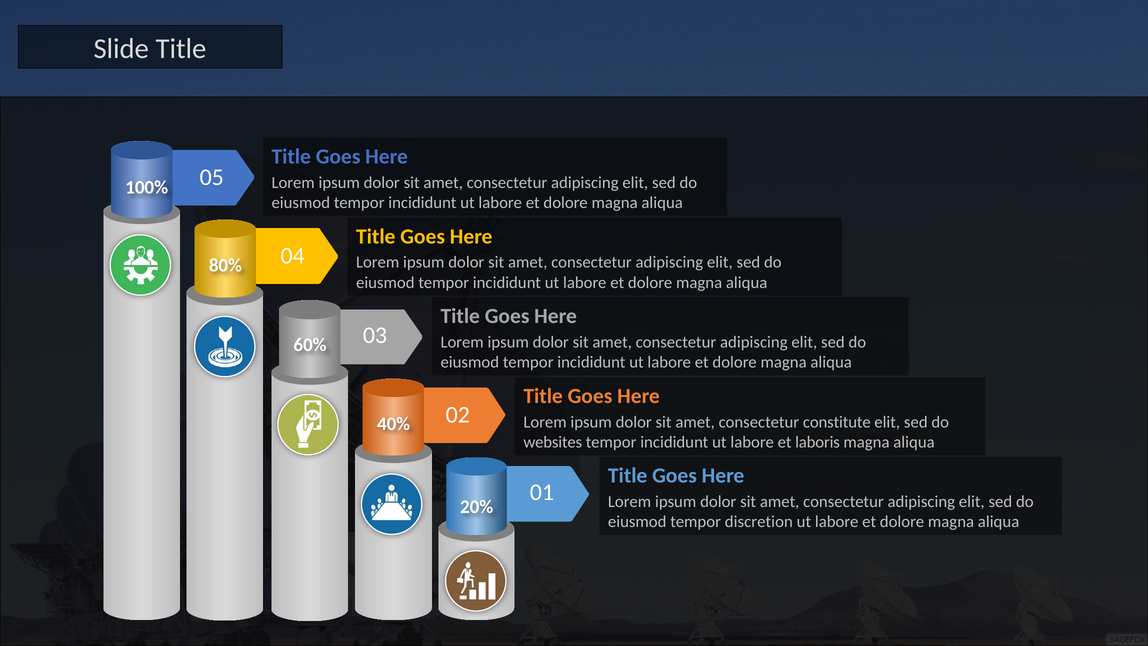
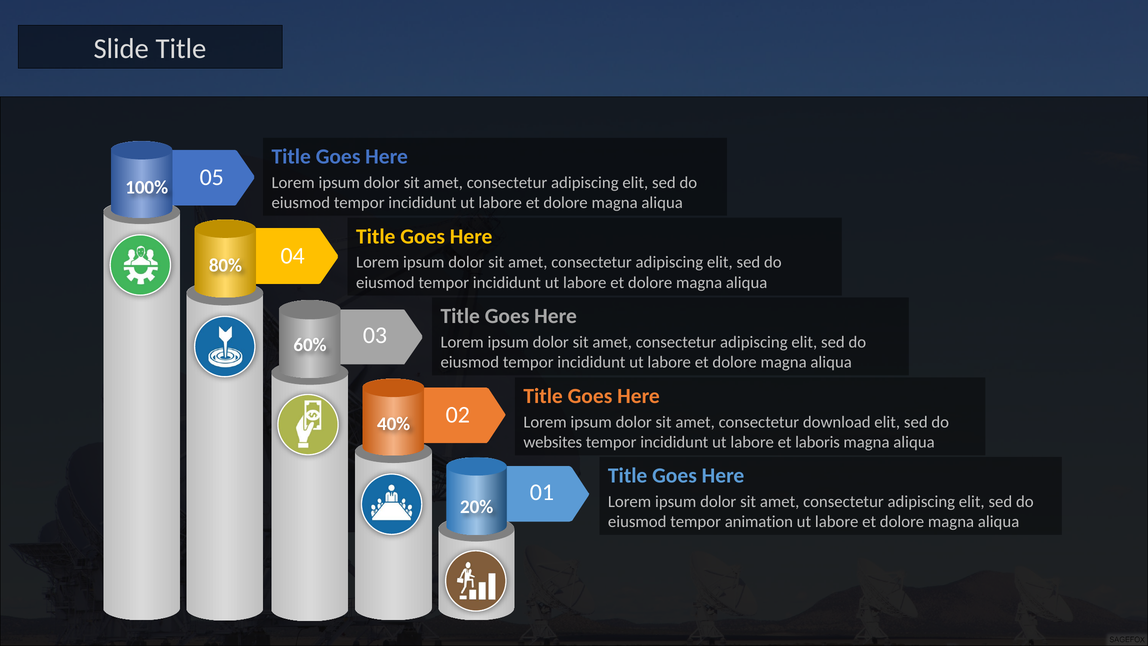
constitute: constitute -> download (837, 422)
discretion: discretion -> animation (759, 522)
